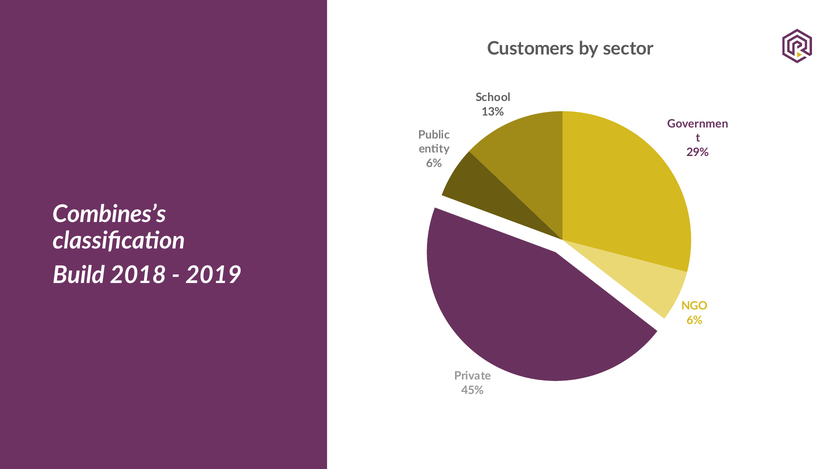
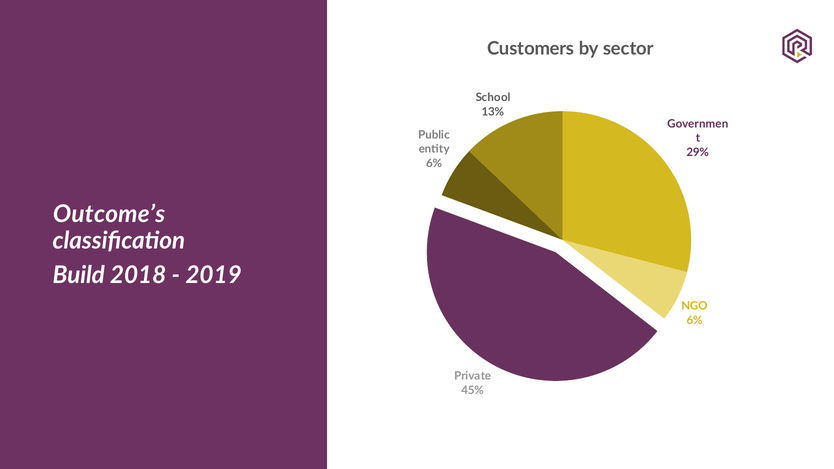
Combines’s: Combines’s -> Outcome’s (109, 214)
